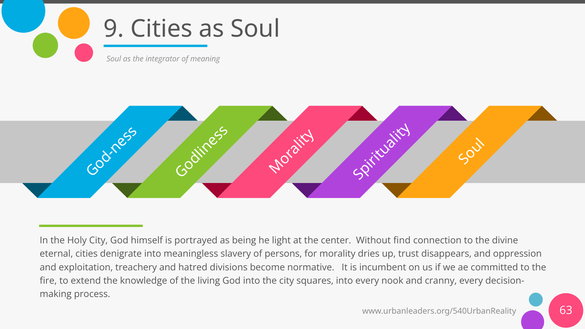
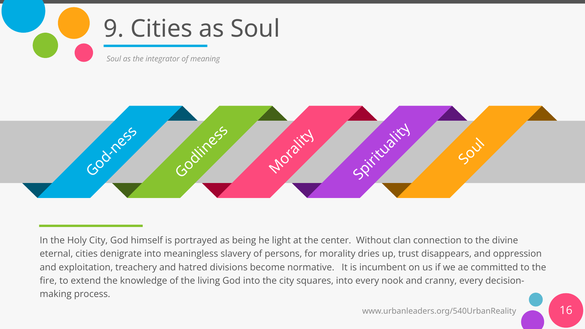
find: find -> clan (402, 240)
63: 63 -> 16 (566, 310)
